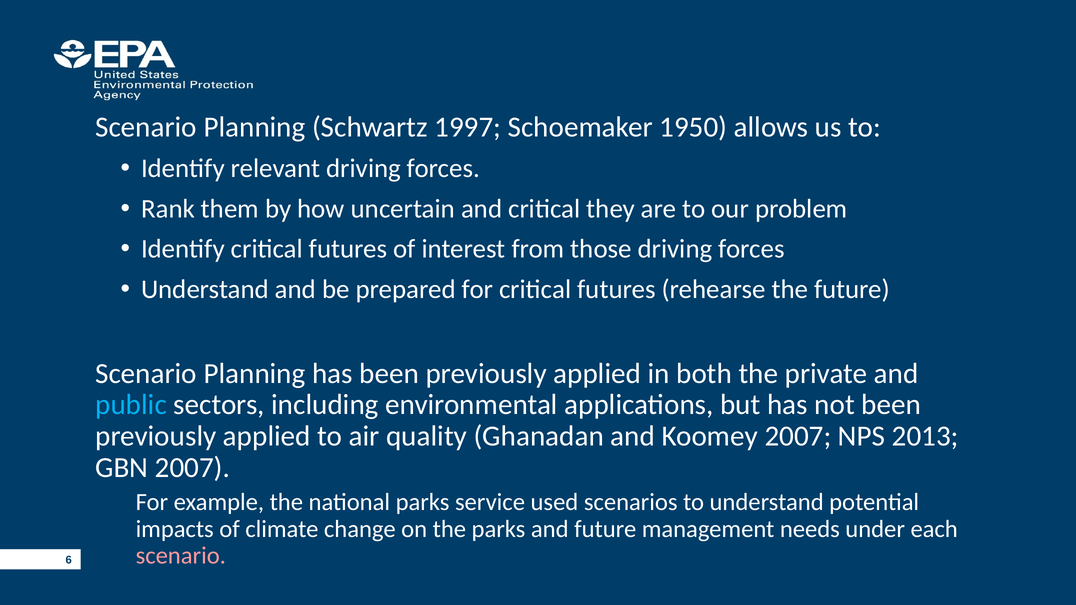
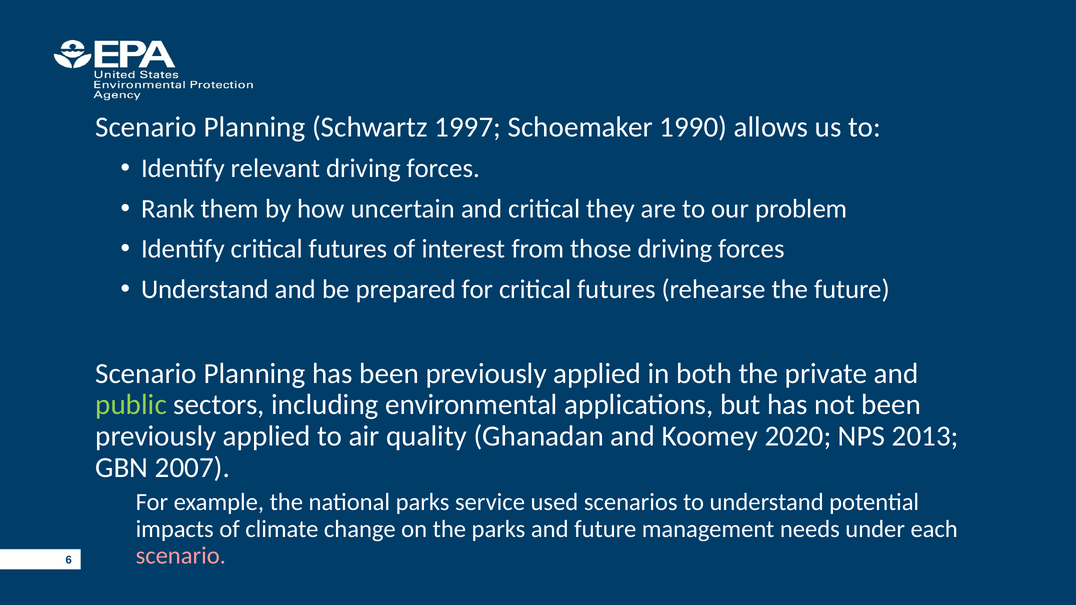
1950: 1950 -> 1990 (693, 127)
public colour: light blue -> light green (131, 405)
Koomey 2007: 2007 -> 2020 (798, 436)
